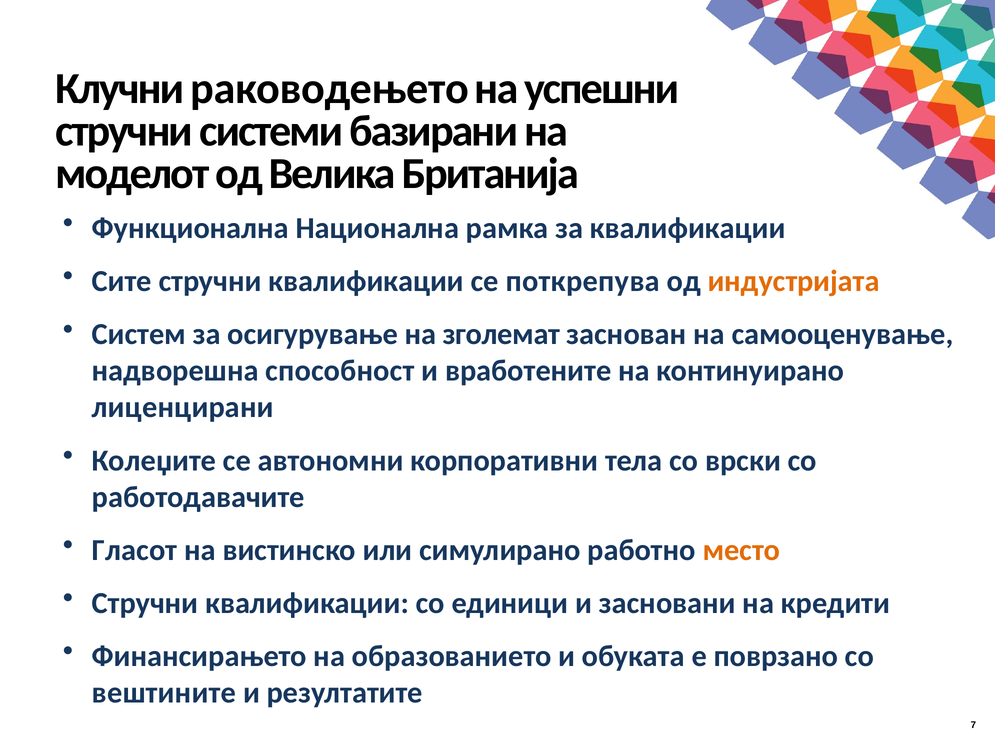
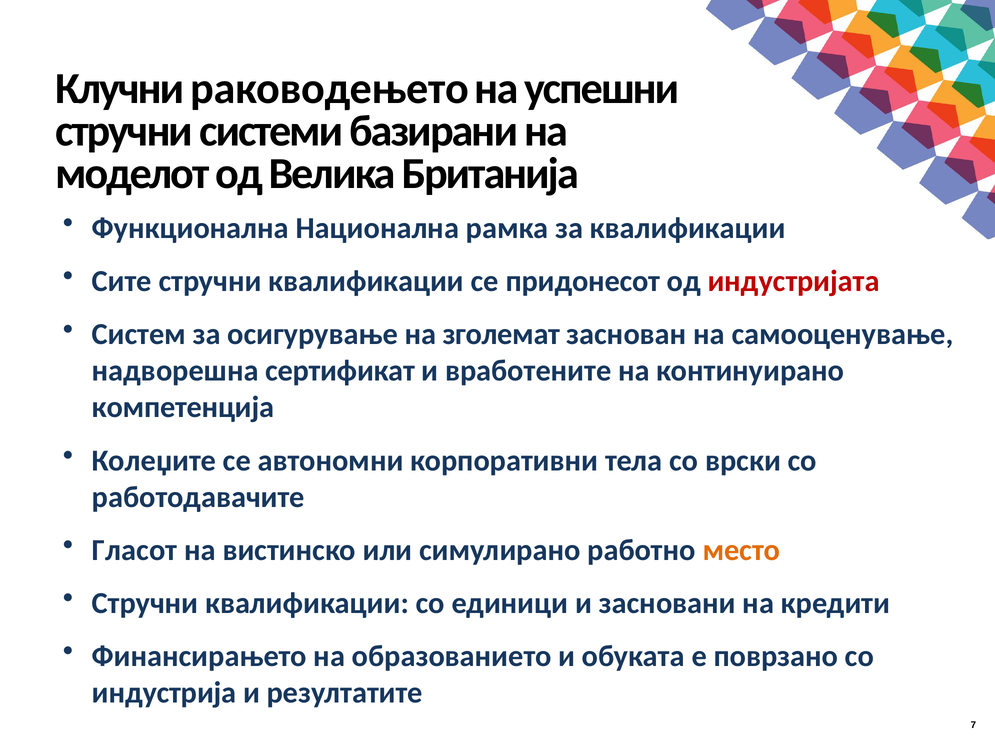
поткрепува: поткрепува -> придонесот (583, 281)
индустријата colour: orange -> red (794, 281)
способност: способност -> сертификат (340, 371)
лиценцирани: лиценцирани -> компетенција (183, 407)
вештините: вештините -> индустрија (164, 692)
